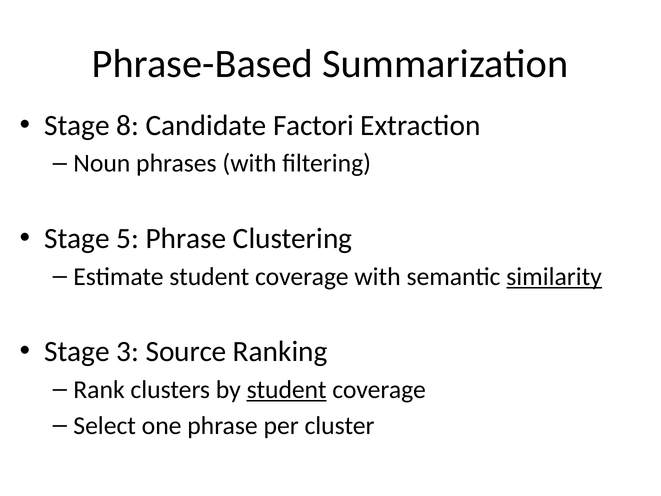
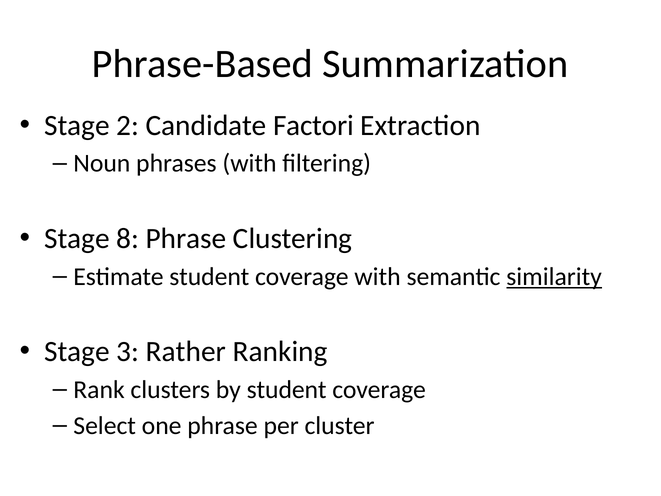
8: 8 -> 2 (128, 125)
5: 5 -> 8 (128, 239)
Source: Source -> Rather (186, 352)
student underline: present -> none (287, 389)
